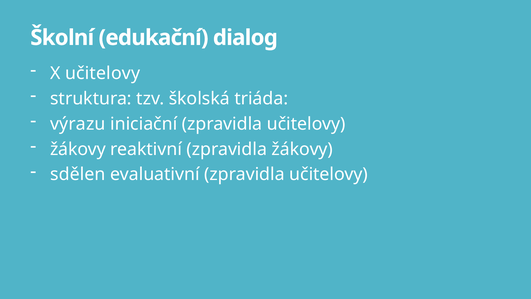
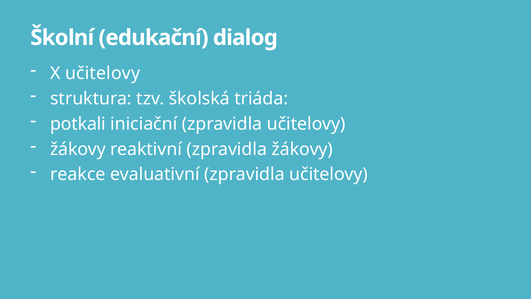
výrazu: výrazu -> potkali (78, 124)
sdělen: sdělen -> reakce (78, 174)
